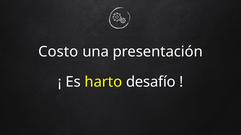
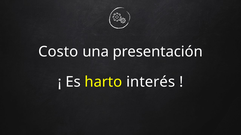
desafío: desafío -> interés (151, 82)
